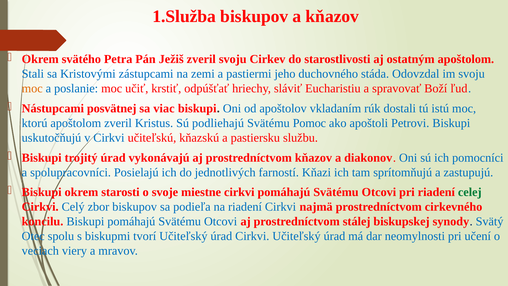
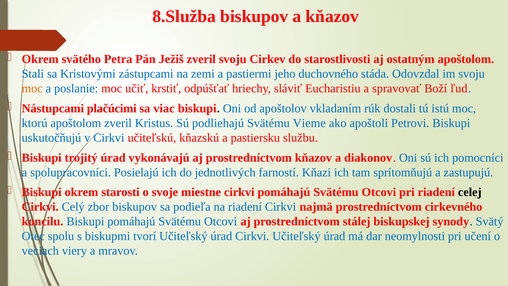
1.Služba: 1.Služba -> 8.Služba (184, 16)
posvätnej: posvätnej -> plačúcimi (112, 108)
Pomoc: Pomoc -> Vieme (309, 123)
celej colour: green -> black (470, 192)
